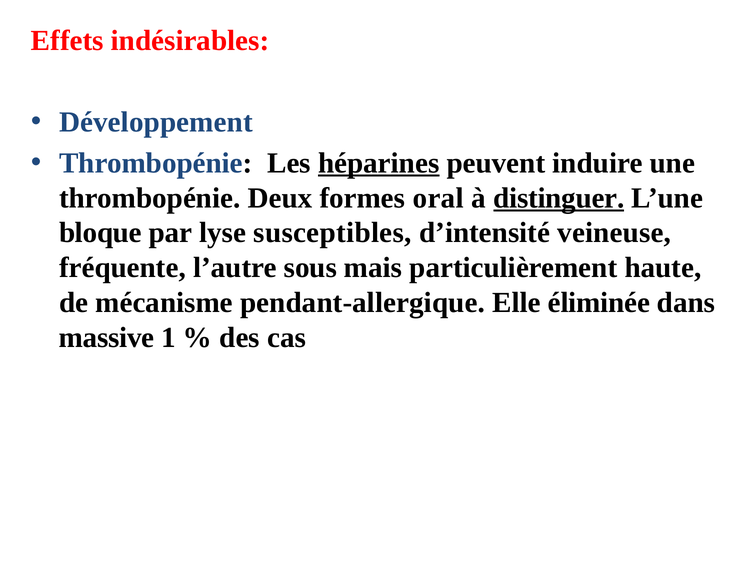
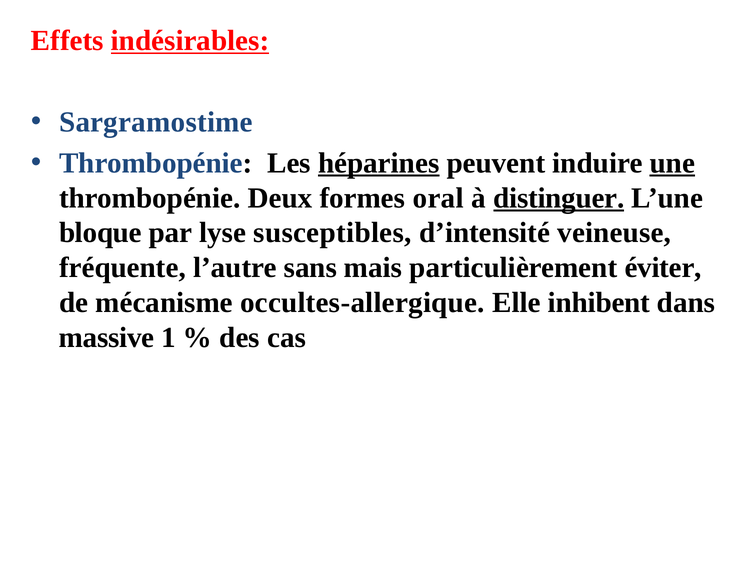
indésirables underline: none -> present (190, 41)
Développement: Développement -> Sargramostime (156, 122)
une underline: none -> present (672, 163)
sous: sous -> sans (310, 268)
haute: haute -> éviter (663, 268)
pendant-allergique: pendant-allergique -> occultes-allergique (362, 303)
éliminée: éliminée -> inhibent (599, 303)
